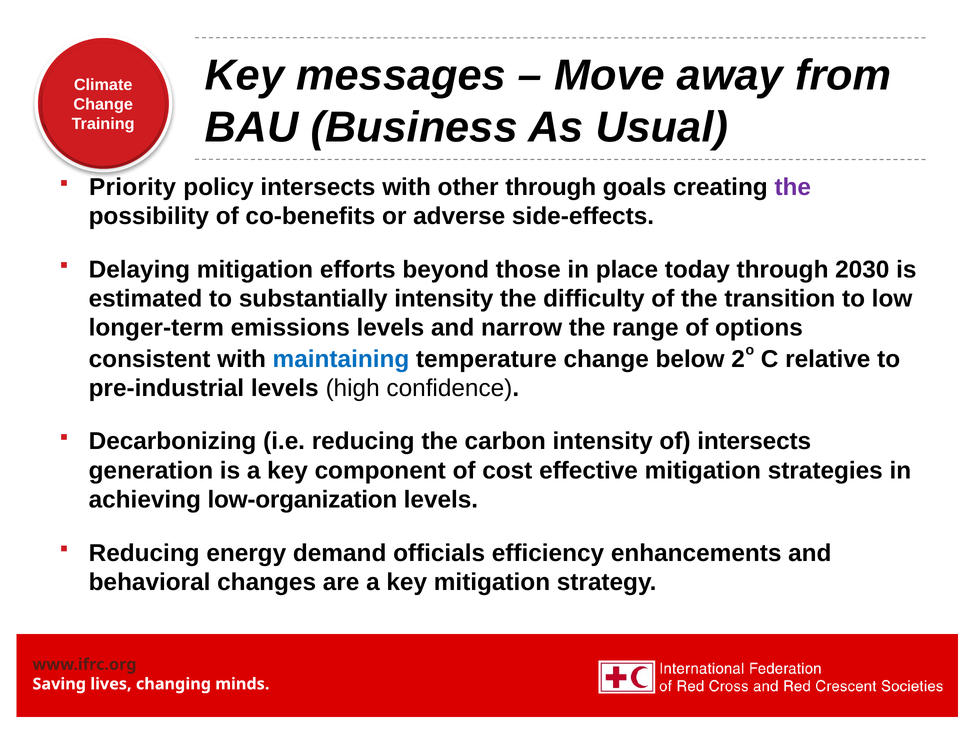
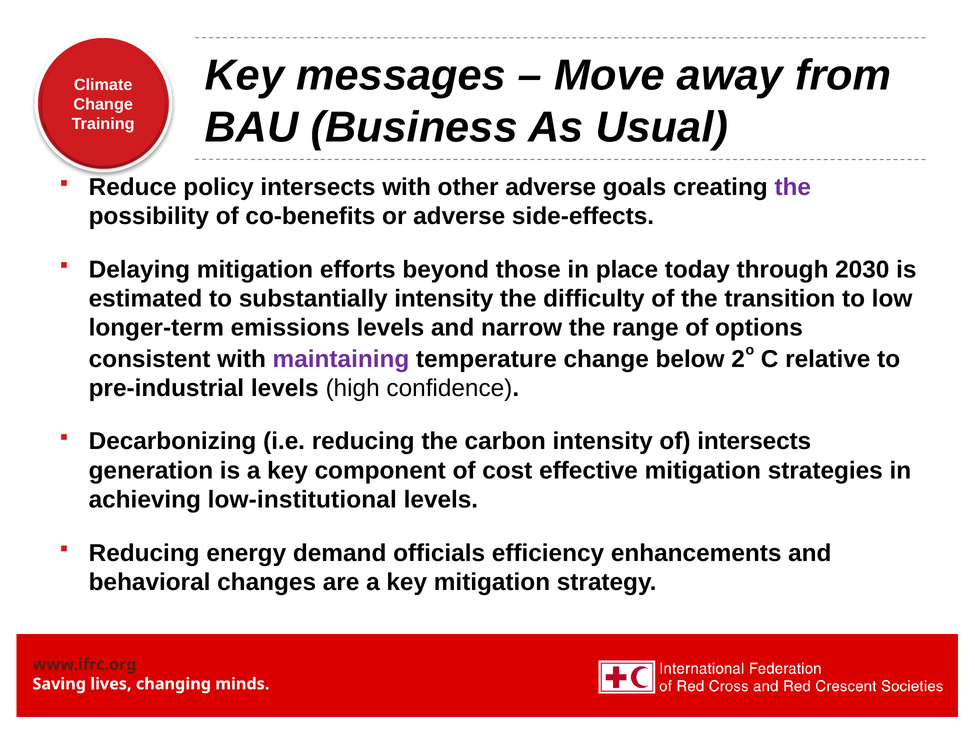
Priority: Priority -> Reduce (133, 187)
other through: through -> adverse (551, 187)
maintaining colour: blue -> purple (341, 359)
low-organization: low-organization -> low-institutional (302, 500)
